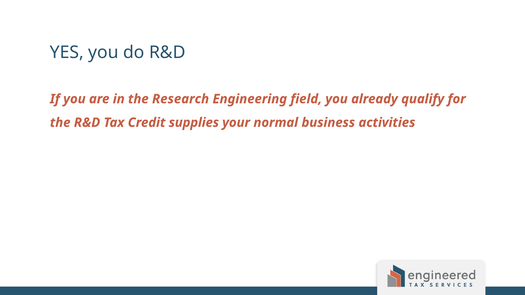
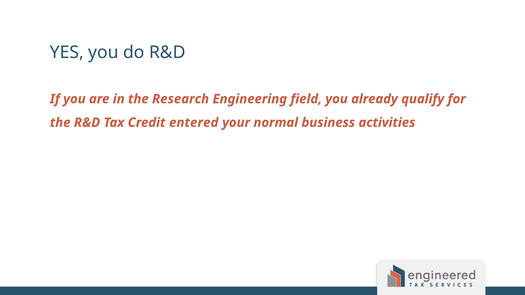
supplies: supplies -> entered (194, 123)
